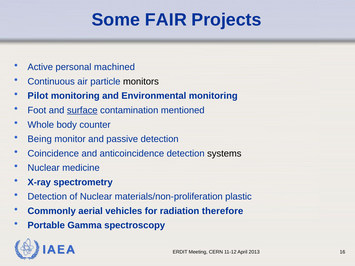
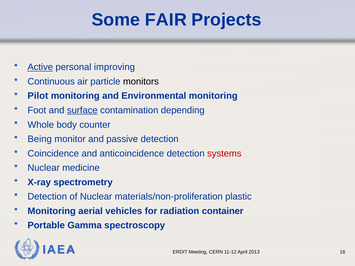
Active underline: none -> present (40, 67)
machined: machined -> improving (114, 67)
mentioned: mentioned -> depending (183, 110)
systems colour: black -> red (224, 154)
Commonly: Commonly -> Monitoring (52, 211)
therefore: therefore -> container (223, 211)
